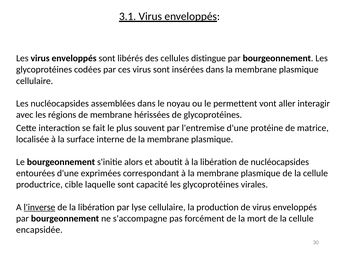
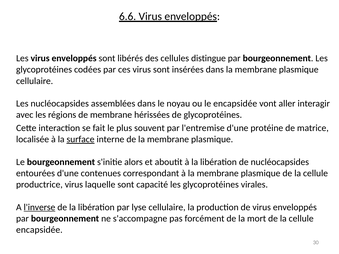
3.1: 3.1 -> 6.6 (128, 17)
le permettent: permettent -> encapsidée (235, 104)
surface underline: none -> present (81, 139)
exprimées: exprimées -> contenues (101, 173)
productrice cible: cible -> virus (74, 185)
